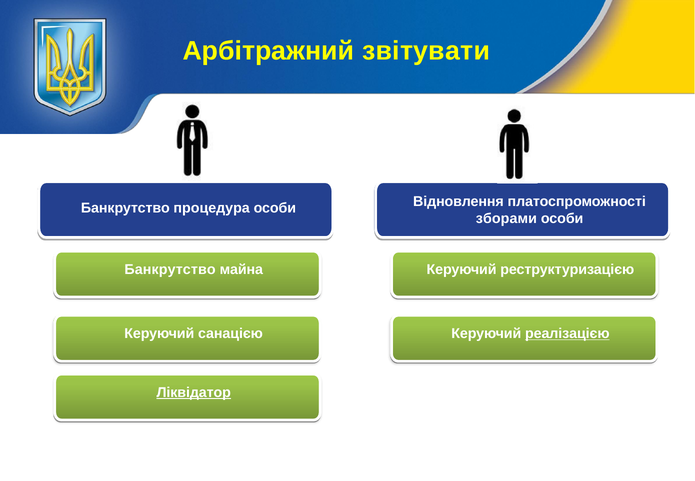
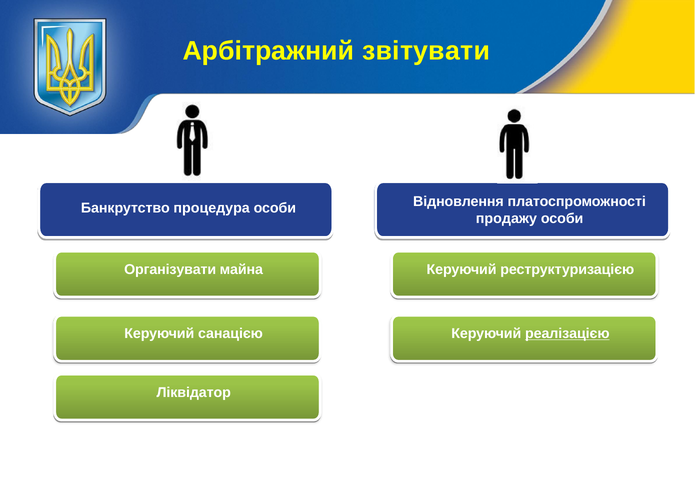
зборами: зборами -> продажу (506, 219)
Банкрутство: Банкрутство -> Організувати (170, 270)
Ліквідатор underline: present -> none (194, 392)
